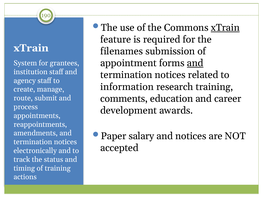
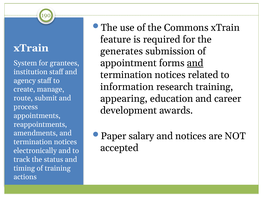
xTrain underline: present -> none (225, 28)
filenames: filenames -> generates (122, 51)
comments: comments -> appearing (124, 99)
